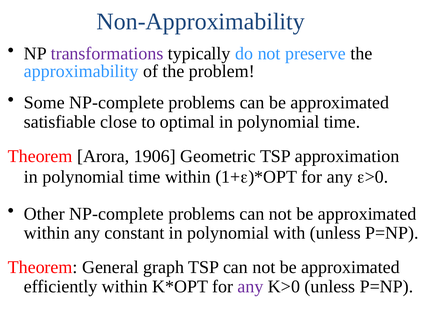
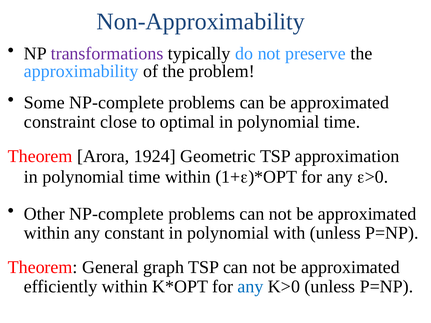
satisfiable: satisfiable -> constraint (60, 122)
1906: 1906 -> 1924 (155, 156)
any colour: purple -> blue (251, 287)
